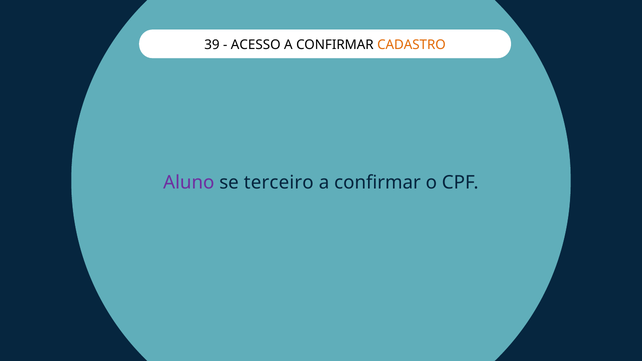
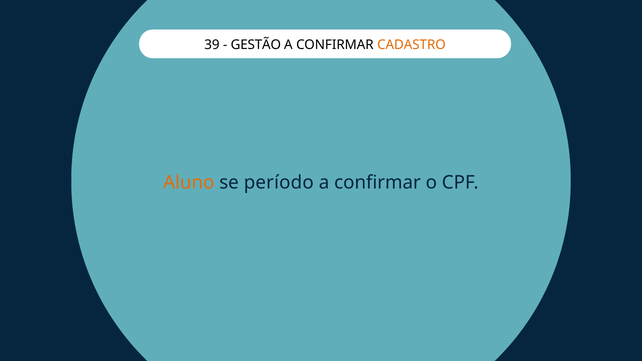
ACESSO: ACESSO -> GESTÃO (256, 45)
Aluno colour: purple -> orange (189, 183)
terceiro: terceiro -> período (279, 183)
